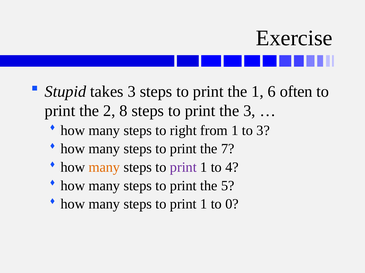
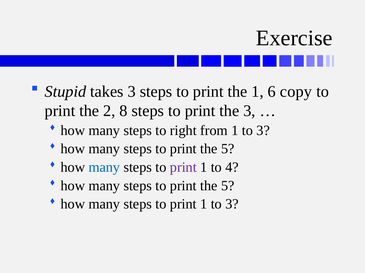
often: often -> copy (296, 92)
7: 7 -> 5 (228, 149)
many colour: orange -> blue (104, 168)
print 1 to 0: 0 -> 3 (232, 205)
